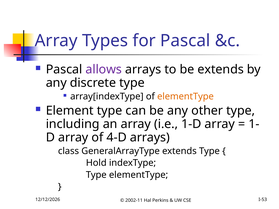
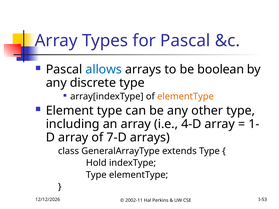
allows colour: purple -> blue (104, 70)
be extends: extends -> boolean (221, 70)
1-D: 1-D -> 4-D (191, 124)
4-D: 4-D -> 7-D (117, 138)
